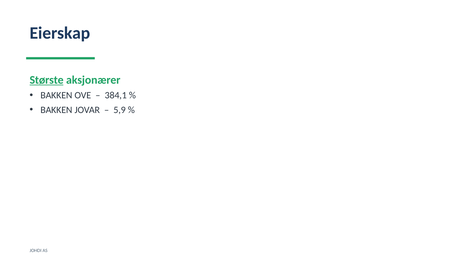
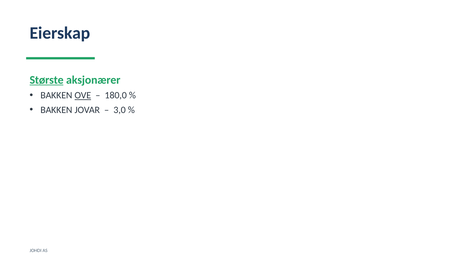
OVE underline: none -> present (83, 96)
384,1: 384,1 -> 180,0 (116, 96)
5,9: 5,9 -> 3,0 (120, 110)
